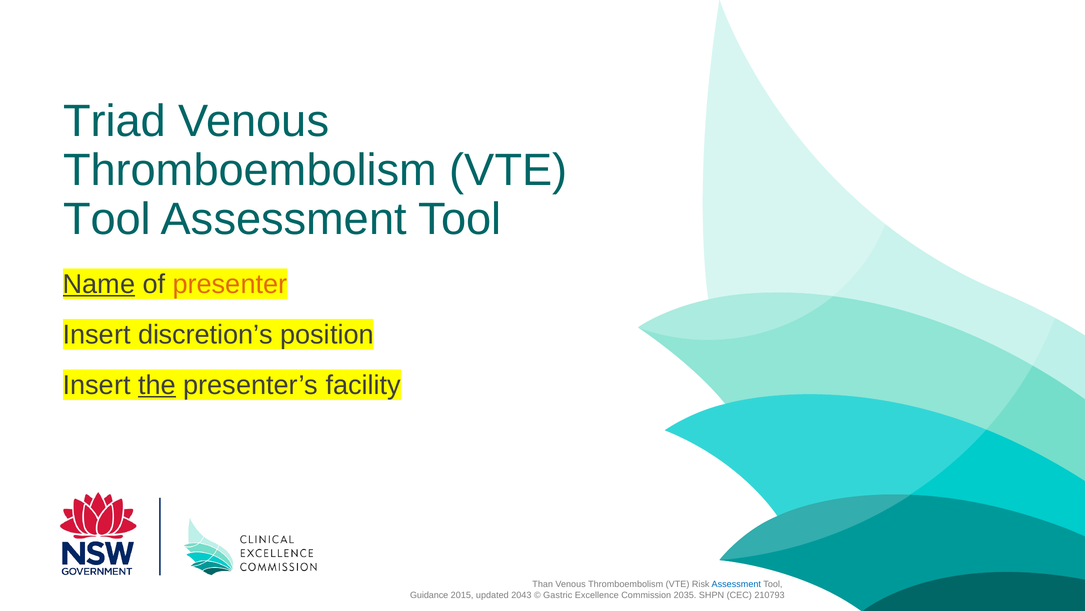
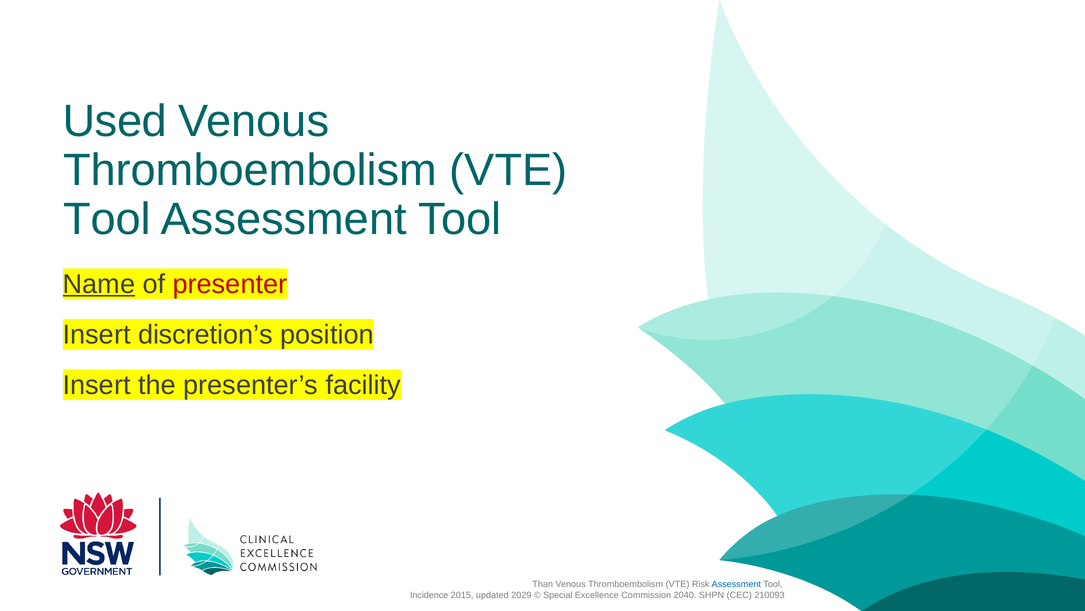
Triad: Triad -> Used (115, 121)
presenter colour: orange -> red (230, 284)
the underline: present -> none (157, 385)
Guidance: Guidance -> Incidence (429, 595)
2043: 2043 -> 2029 (521, 595)
Gastric: Gastric -> Special (558, 595)
2035: 2035 -> 2040 (685, 595)
210793: 210793 -> 210093 (769, 595)
